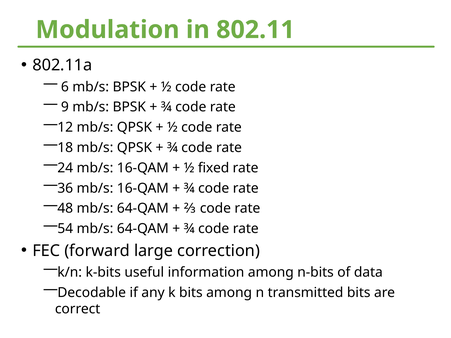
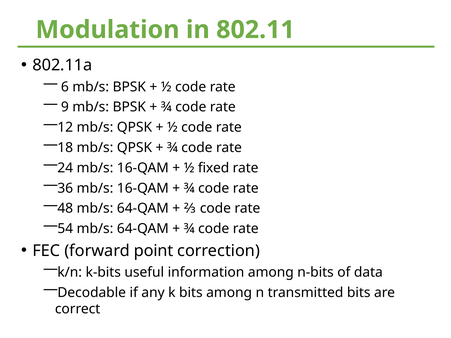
large: large -> point (154, 251)
